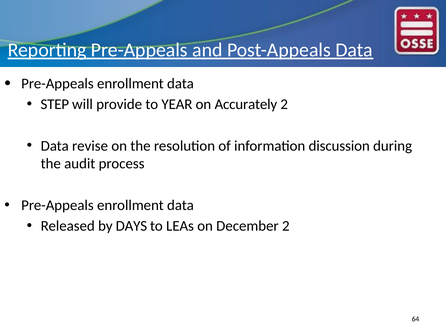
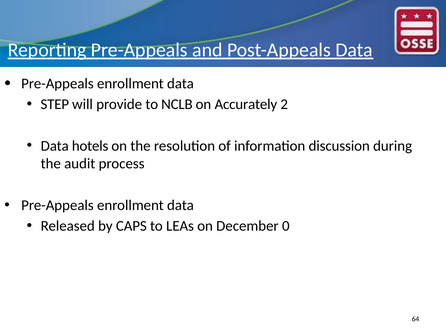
YEAR: YEAR -> NCLB (177, 105)
revise: revise -> hotels (90, 146)
DAYS: DAYS -> CAPS (131, 226)
December 2: 2 -> 0 (286, 226)
